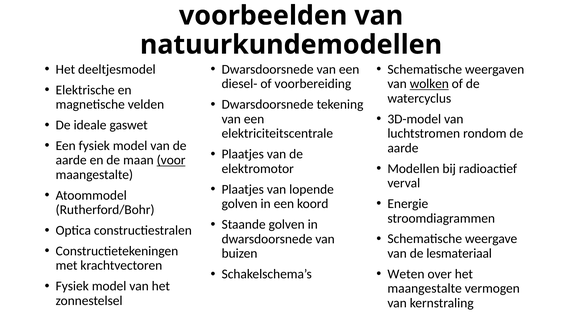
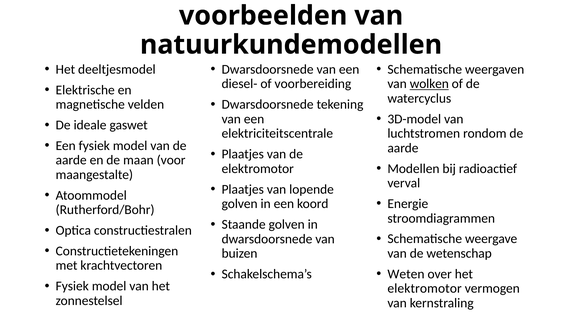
voor underline: present -> none (171, 160)
lesmateriaal: lesmateriaal -> wetenschap (459, 253)
maangestalte: maangestalte -> elektromotor (425, 288)
